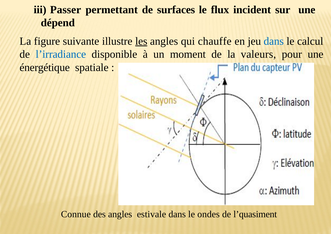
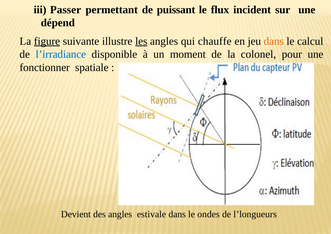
surfaces: surfaces -> puissant (176, 10)
figure underline: none -> present (47, 41)
dans colour: blue -> orange (274, 41)
valeurs: valeurs -> colonel (258, 54)
énergétique: énergétique -> fonctionner (45, 68)
Connue: Connue -> Devient (76, 214)
l’quasiment: l’quasiment -> l’longueurs (255, 214)
